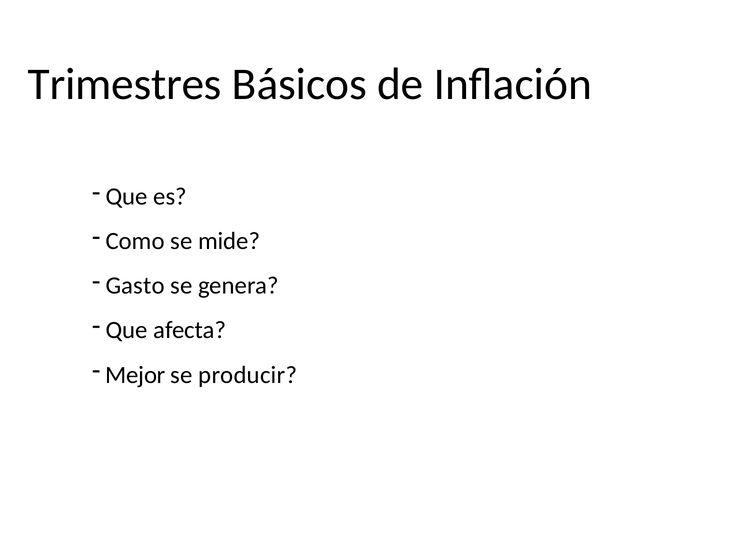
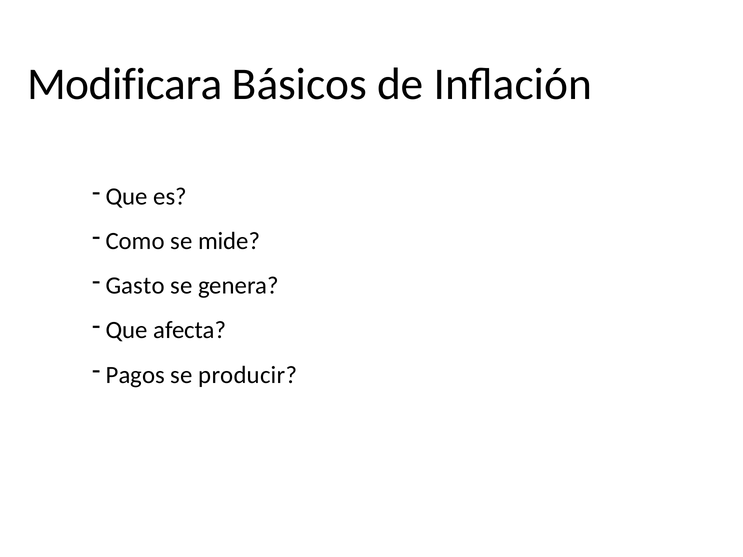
Trimestres: Trimestres -> Modificara (125, 84)
Mejor: Mejor -> Pagos (135, 375)
